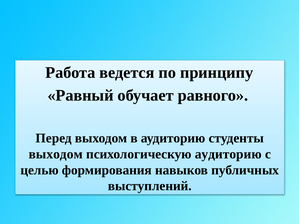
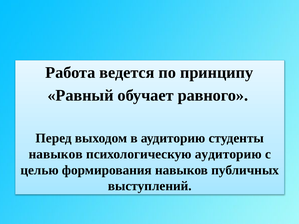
выходом: выходом -> навыков (56, 154)
